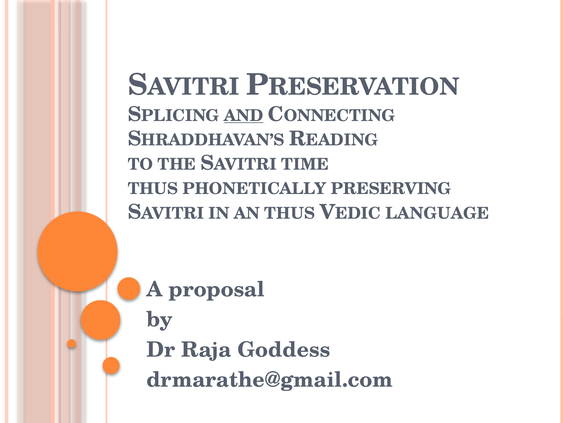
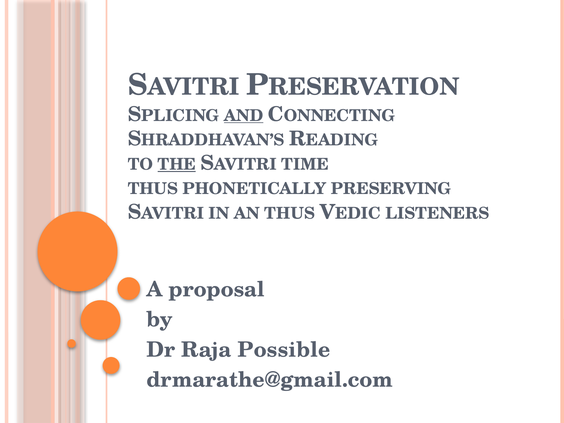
THE underline: none -> present (177, 165)
LANGUAGE: LANGUAGE -> LISTENERS (437, 213)
Goddess: Goddess -> Possible (284, 350)
